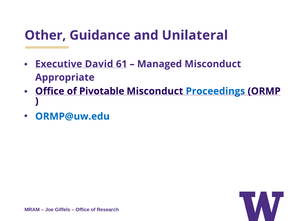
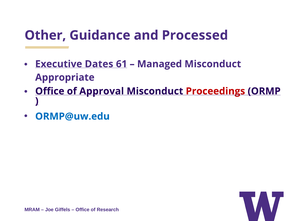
Unilateral: Unilateral -> Processed (195, 35)
David: David -> Dates (99, 64)
Pivotable: Pivotable -> Approval (102, 91)
Proceedings colour: blue -> red (215, 91)
